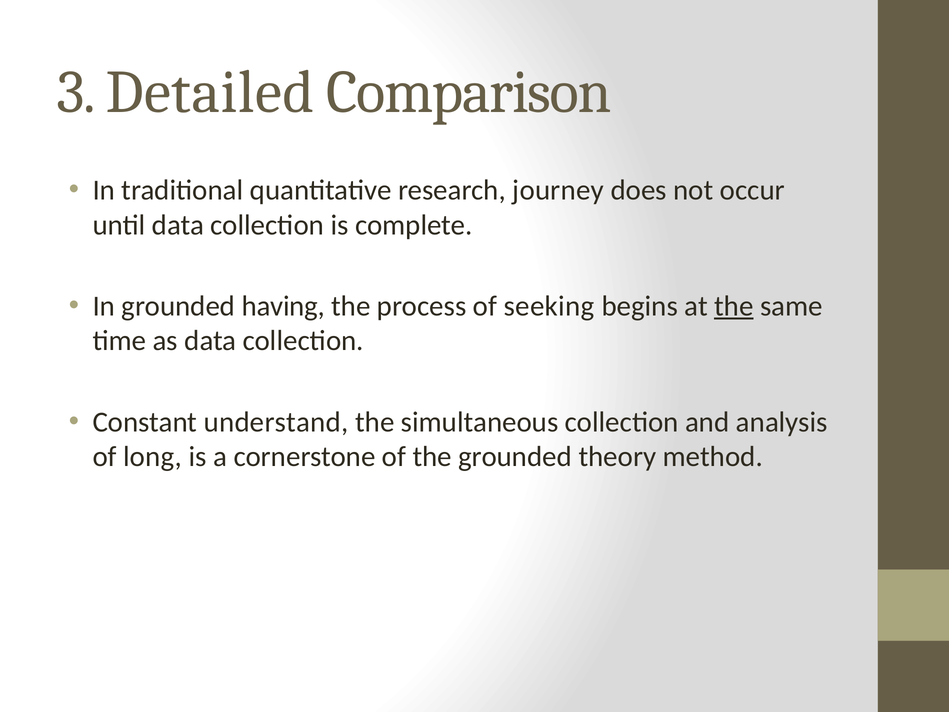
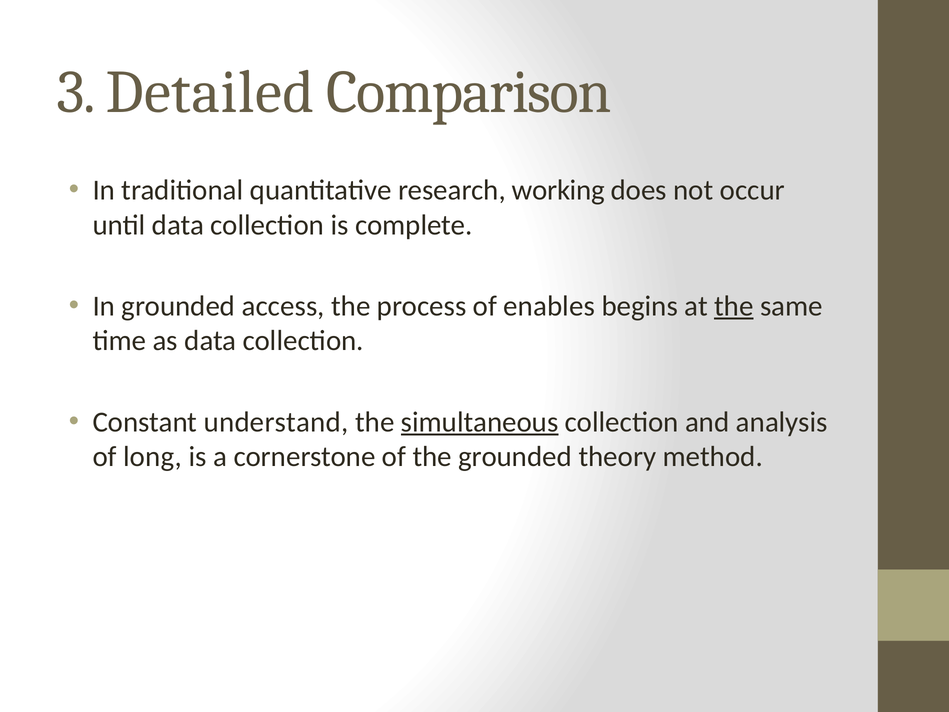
journey: journey -> working (558, 190)
having: having -> access (283, 306)
seeking: seeking -> enables (549, 306)
simultaneous underline: none -> present (480, 422)
